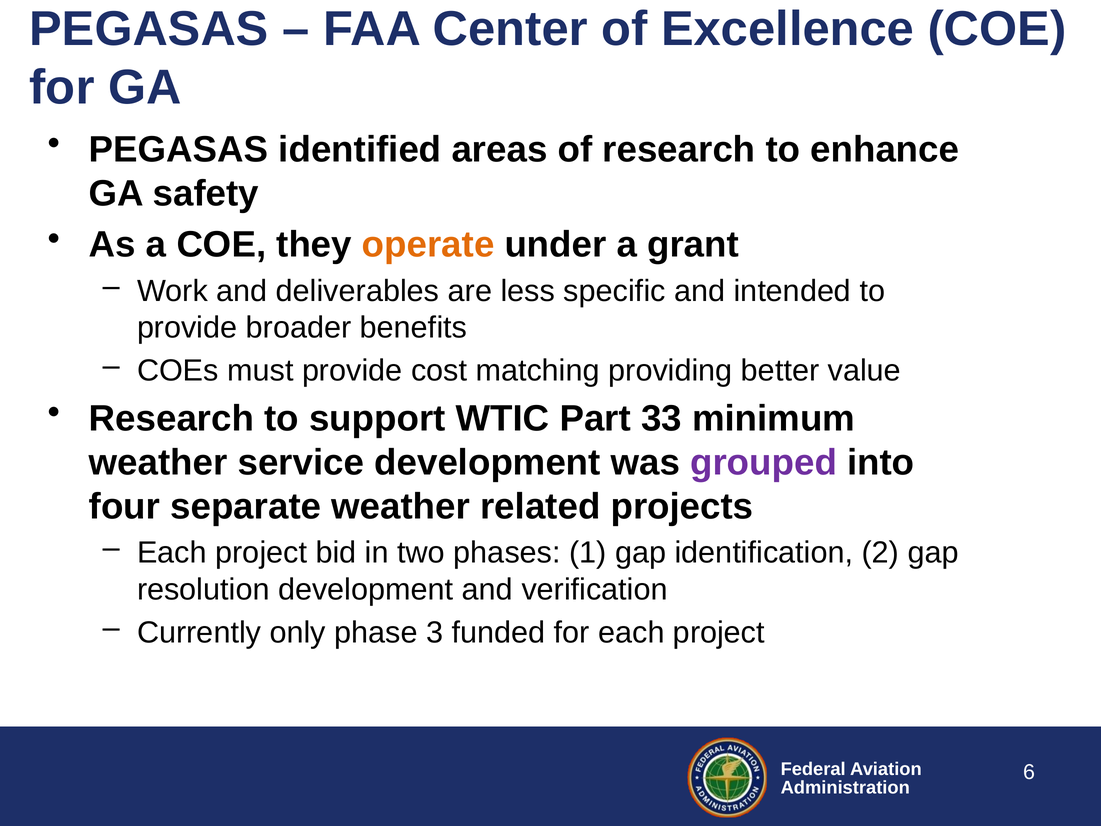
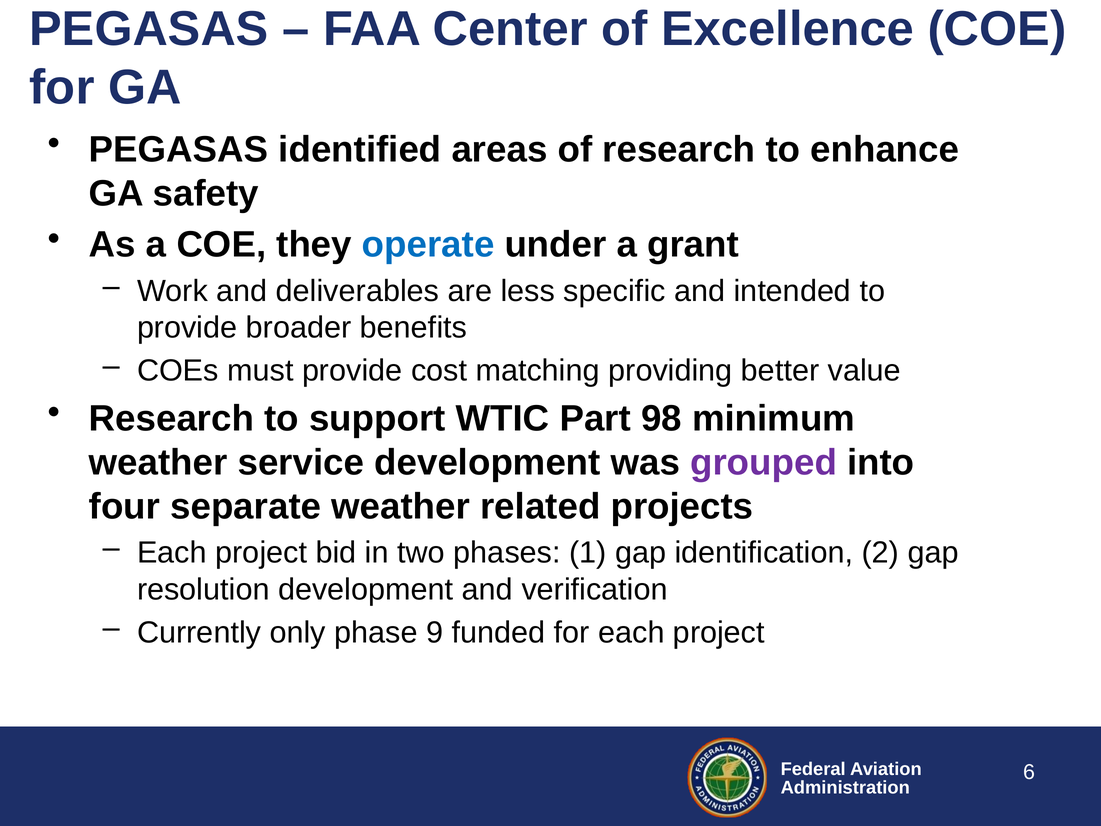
operate colour: orange -> blue (428, 245)
33: 33 -> 98 (662, 419)
3: 3 -> 9 (435, 632)
